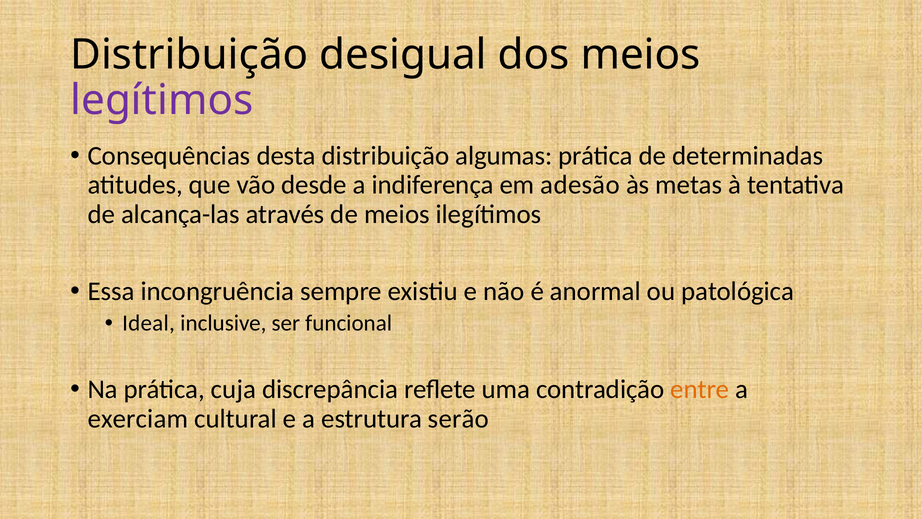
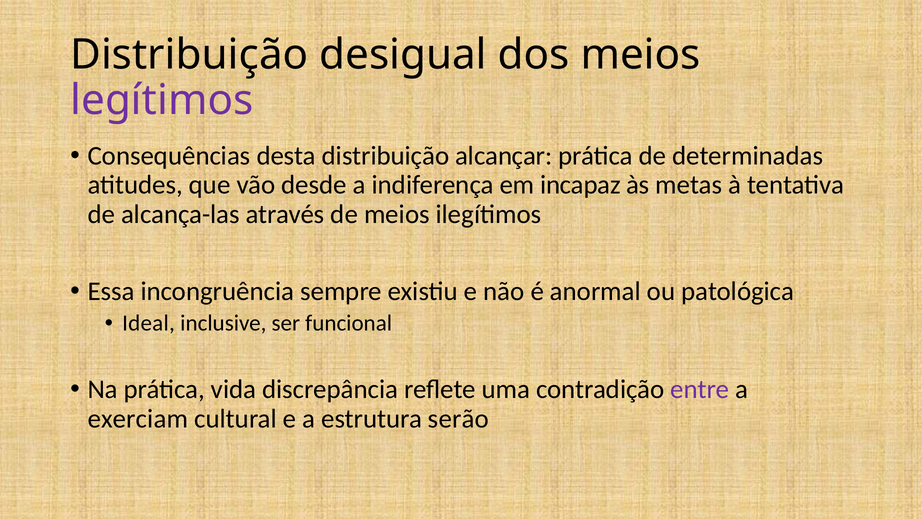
algumas: algumas -> alcançar (504, 156)
adesão: adesão -> incapaz (580, 185)
cuja: cuja -> vida (234, 389)
entre colour: orange -> purple (700, 389)
